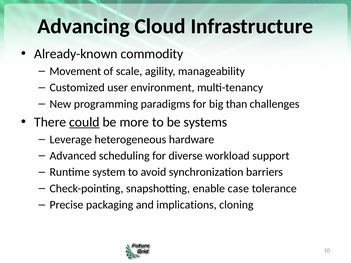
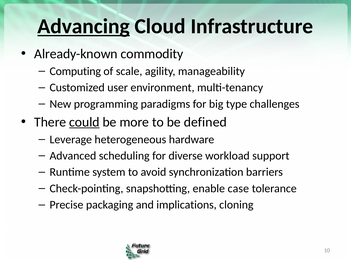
Advancing underline: none -> present (84, 26)
Movement: Movement -> Computing (75, 71)
than: than -> type (237, 104)
systems: systems -> defined (205, 122)
